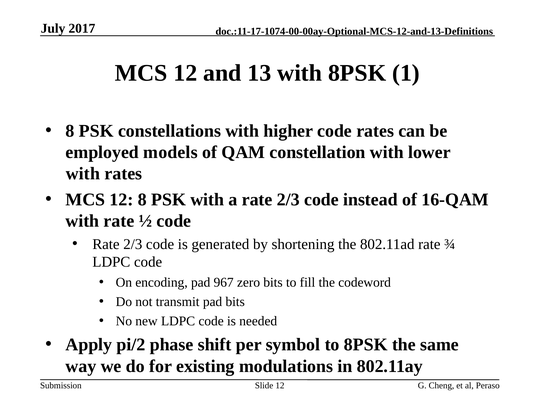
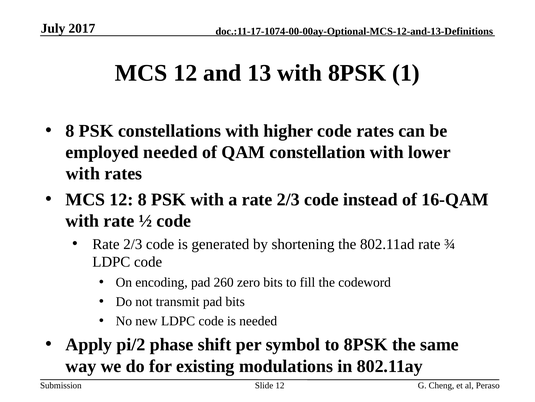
employed models: models -> needed (170, 152)
967: 967 -> 260 (224, 282)
